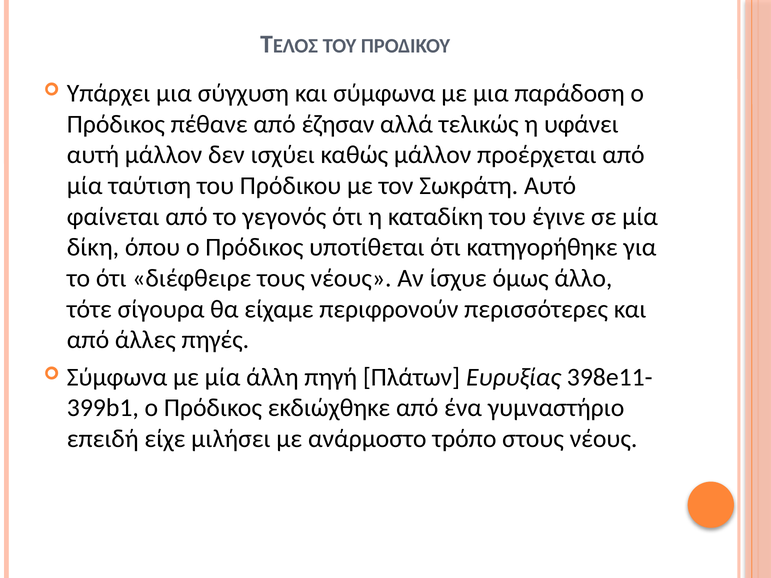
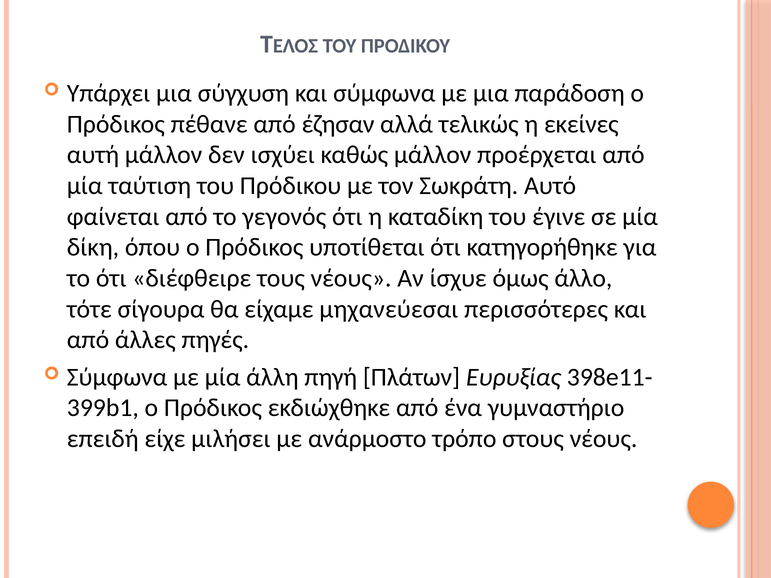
υφάνει: υφάνει -> εκείνες (581, 124)
περιφρονούν: περιφρονούν -> μηχανεύεσαι (389, 309)
